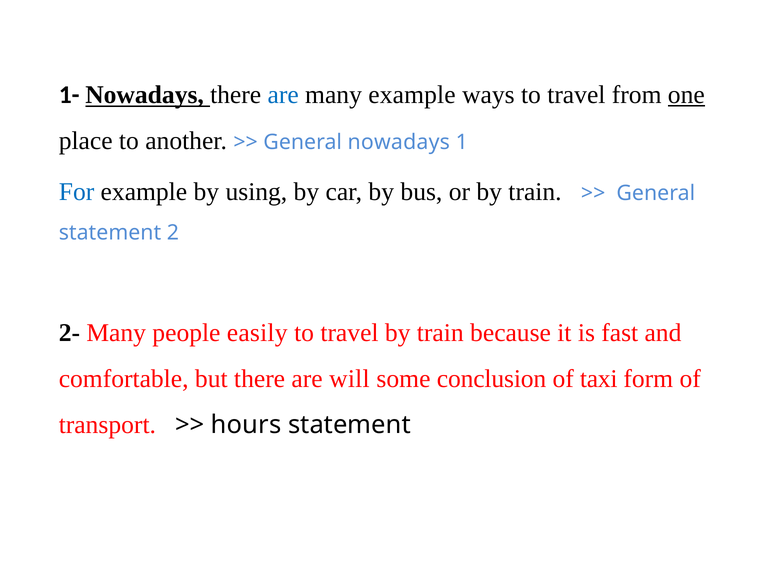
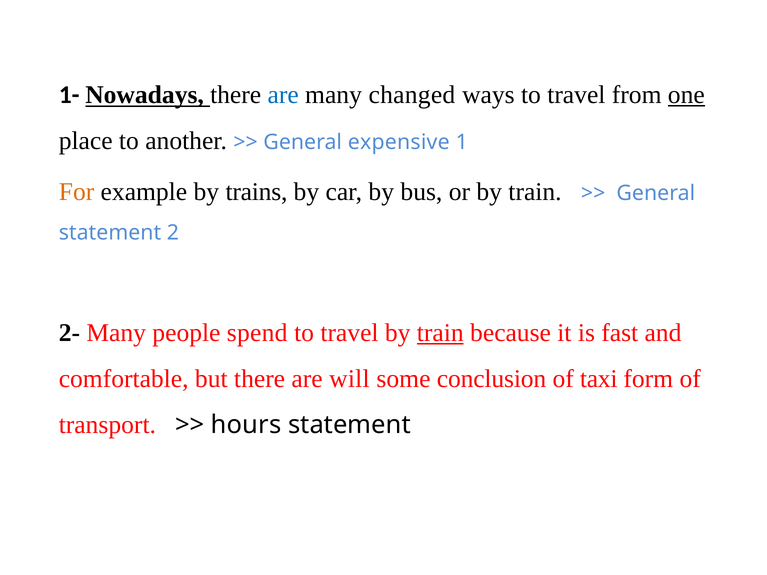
many example: example -> changed (412, 95)
General nowadays: nowadays -> expensive (399, 142)
For colour: blue -> orange (77, 192)
using: using -> trains (257, 192)
easily: easily -> spend (257, 333)
train underline: none -> present (440, 333)
